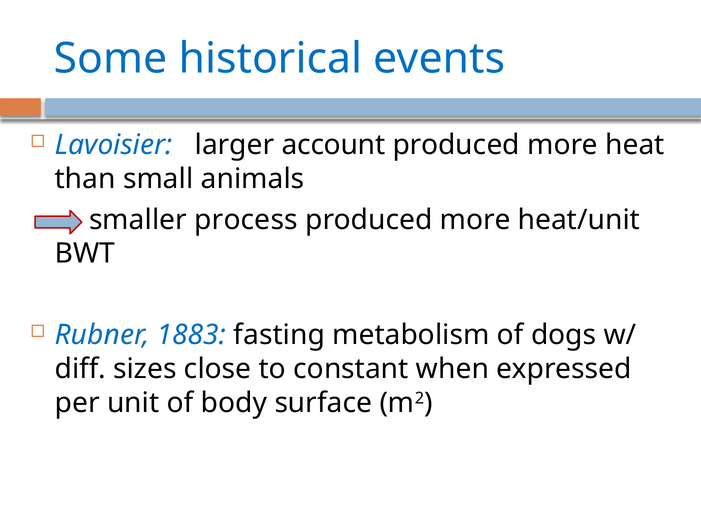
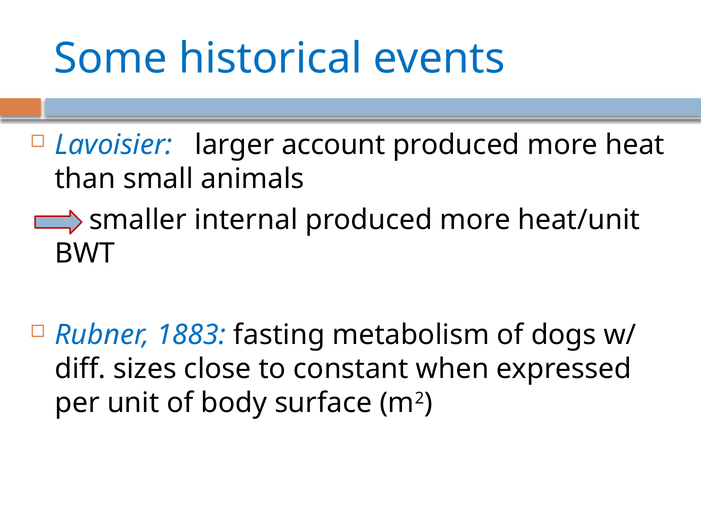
process: process -> internal (246, 220)
